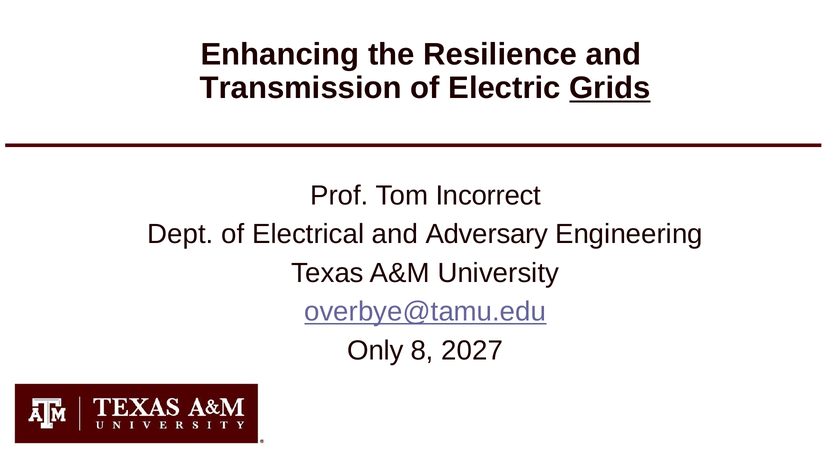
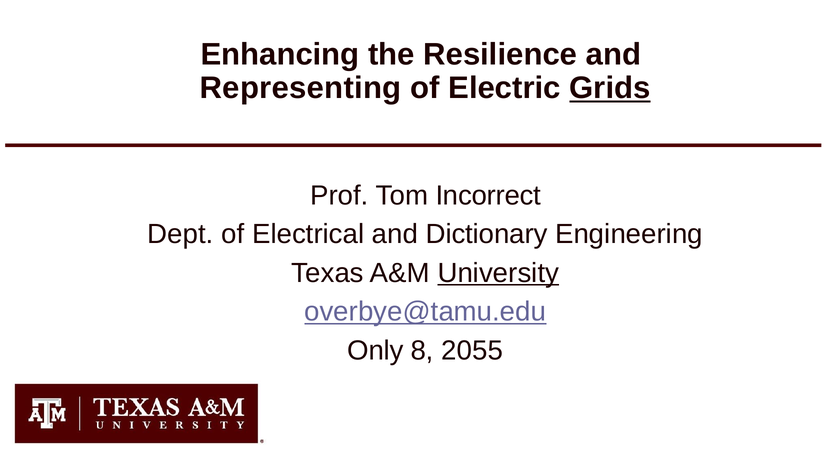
Transmission: Transmission -> Representing (301, 88)
Adversary: Adversary -> Dictionary (487, 234)
University underline: none -> present (498, 273)
2027: 2027 -> 2055 (472, 350)
